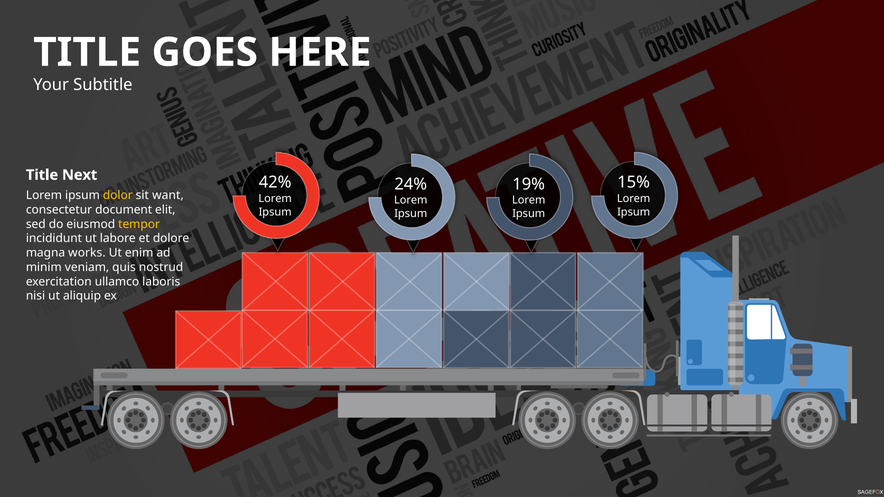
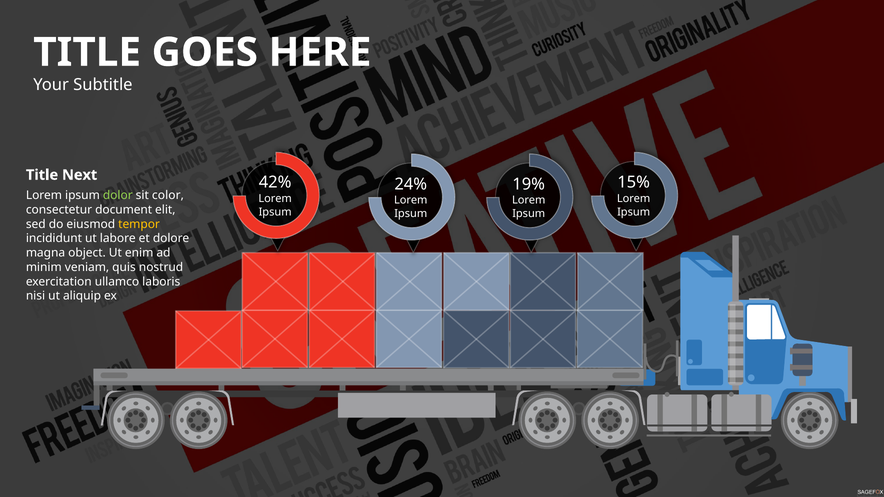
dolor colour: yellow -> light green (118, 195)
want: want -> color (168, 195)
works: works -> object (87, 253)
